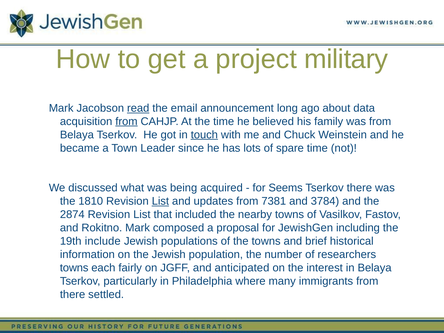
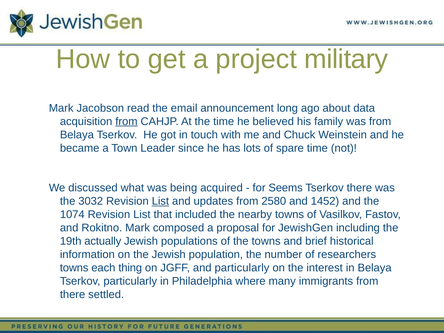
read underline: present -> none (138, 108)
touch underline: present -> none (204, 135)
1810: 1810 -> 3032 (91, 201)
7381: 7381 -> 2580 (274, 201)
3784: 3784 -> 1452 (325, 201)
2874: 2874 -> 1074 (72, 215)
include: include -> actually (103, 241)
fairly: fairly -> thing (130, 268)
and anticipated: anticipated -> particularly (242, 268)
